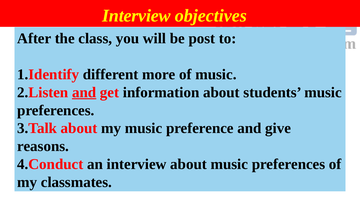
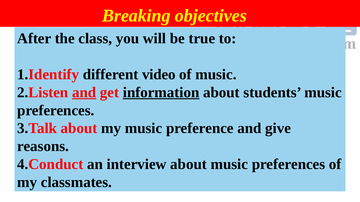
Interview: Interview -> Breaking (136, 16)
post: post -> true (202, 39)
more: more -> video (159, 75)
information underline: none -> present (161, 93)
